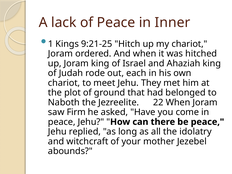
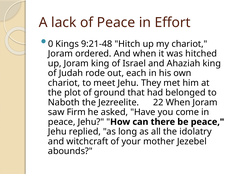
Inner: Inner -> Effort (173, 22)
1: 1 -> 0 (51, 44)
9:21-25: 9:21-25 -> 9:21-48 (97, 44)
